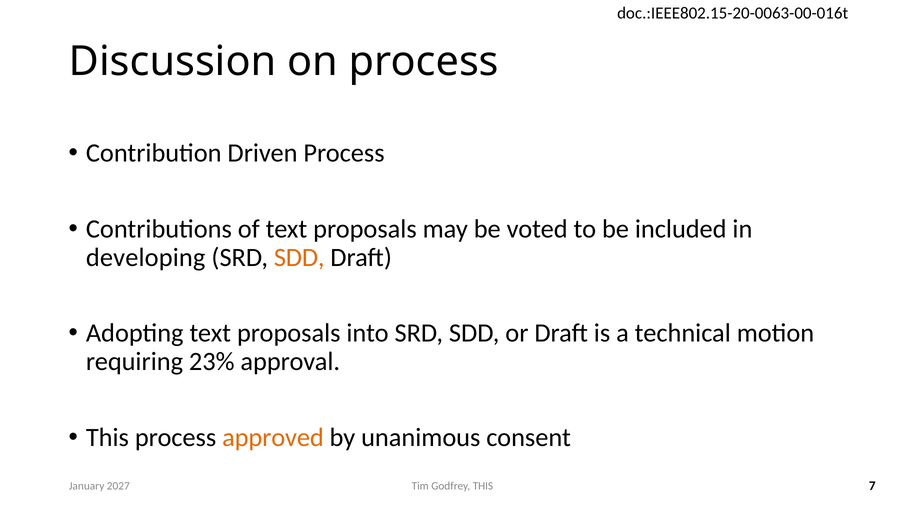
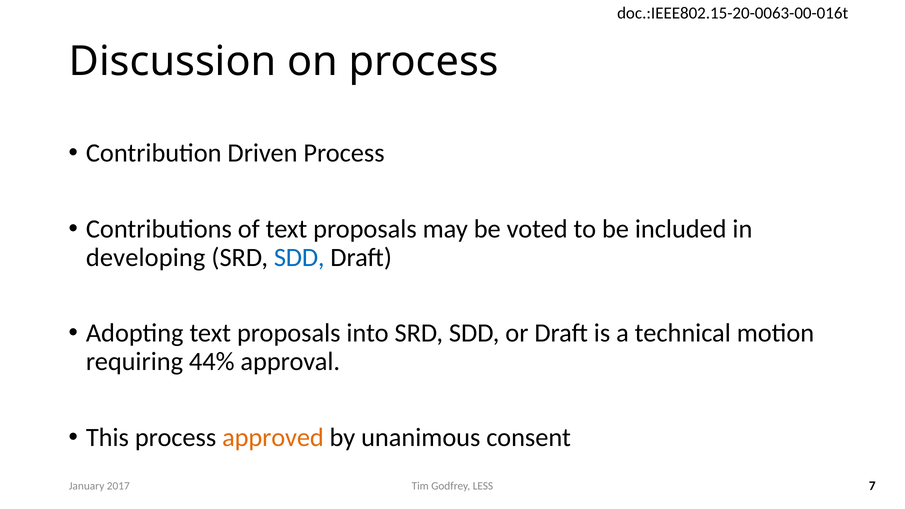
SDD colour: orange -> blue (299, 257)
23%: 23% -> 44% (212, 362)
Godfrey THIS: THIS -> LESS (483, 486)
2027: 2027 -> 2017 (118, 486)
